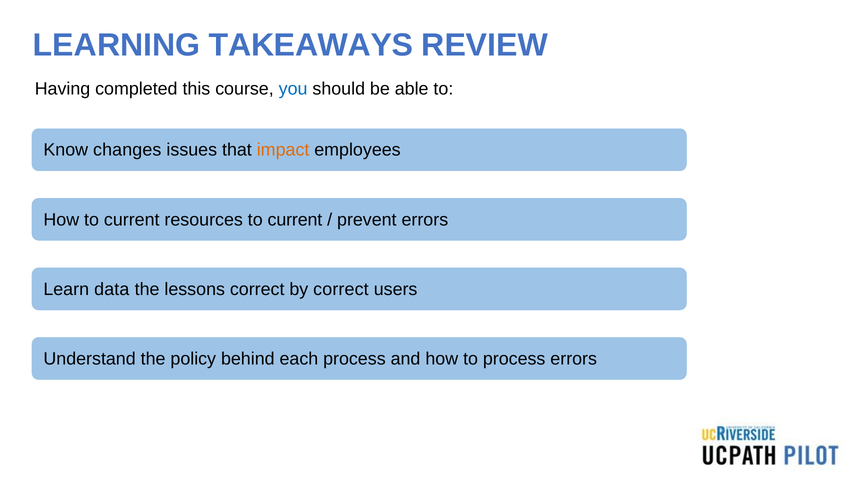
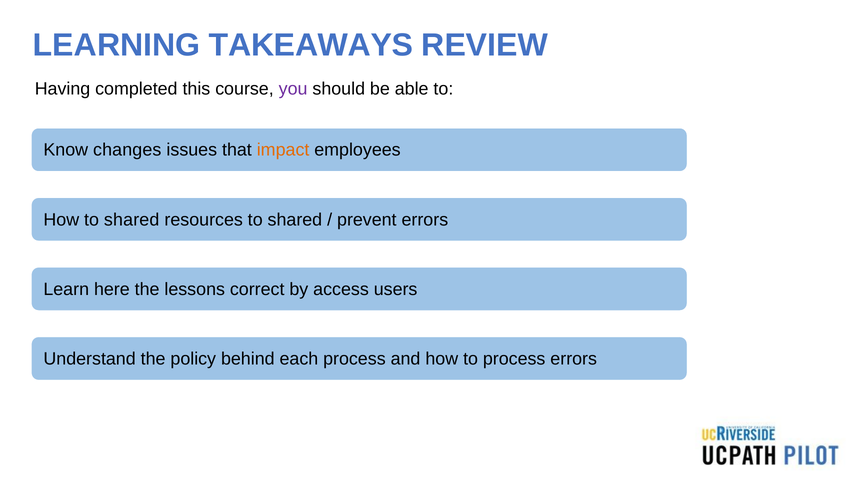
you colour: blue -> purple (293, 89)
How to current: current -> shared (132, 220)
resources to current: current -> shared (295, 220)
data: data -> here (112, 290)
by correct: correct -> access (341, 290)
